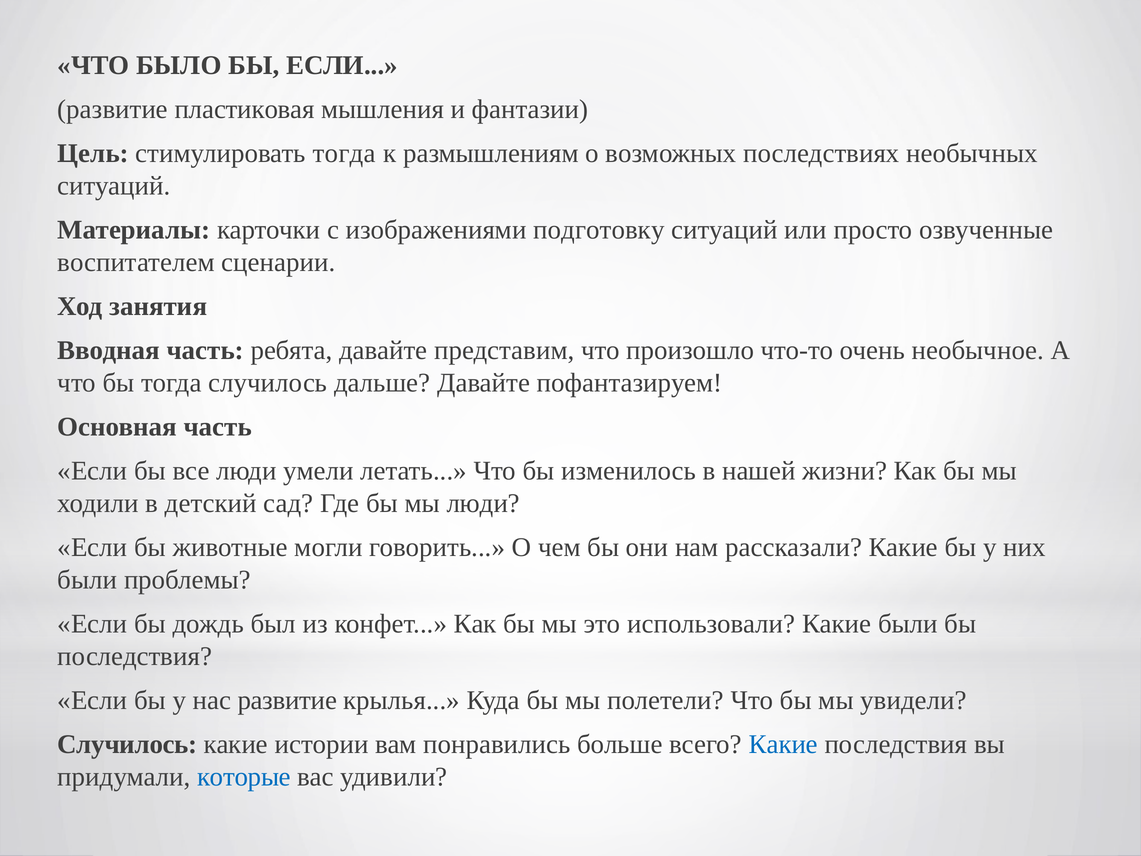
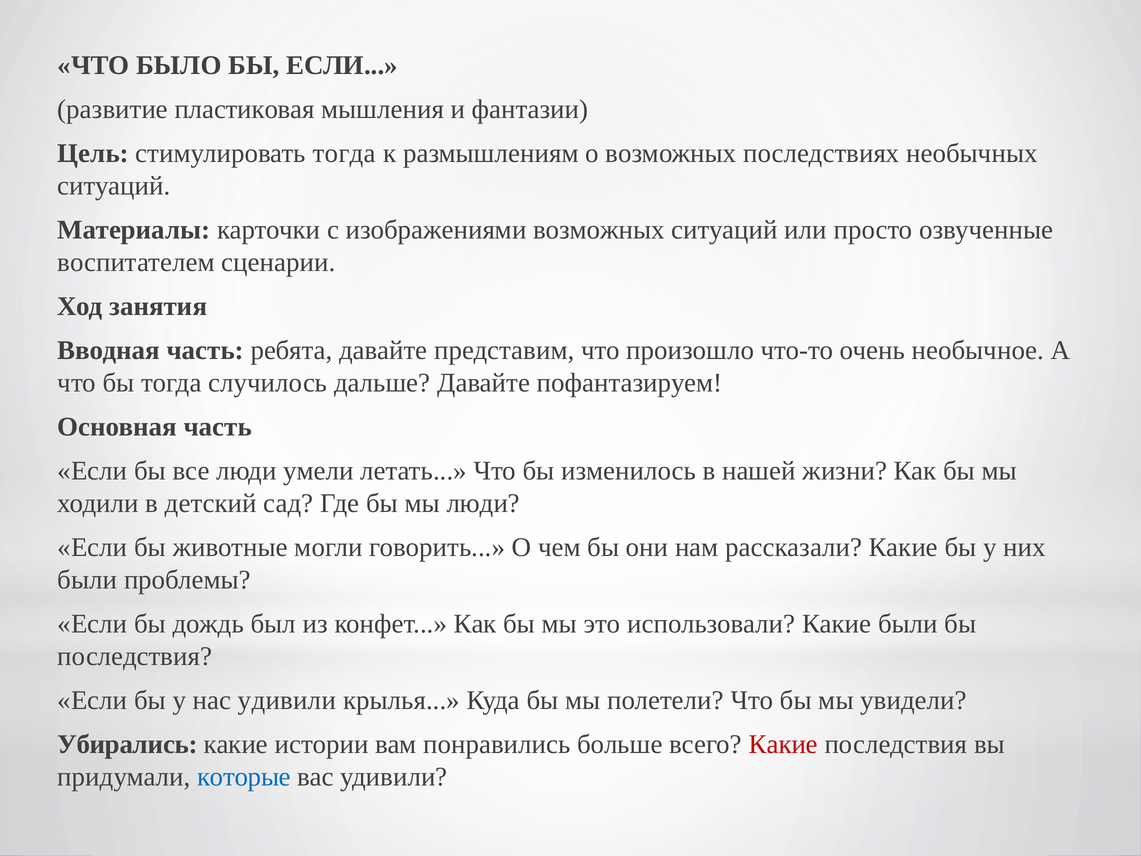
изображениями подготовку: подготовку -> возможных (599, 230)
нас развитие: развитие -> удивили (287, 700)
Случилось: Случилось -> Убирались (127, 744)
Какие colour: blue -> red (783, 744)
